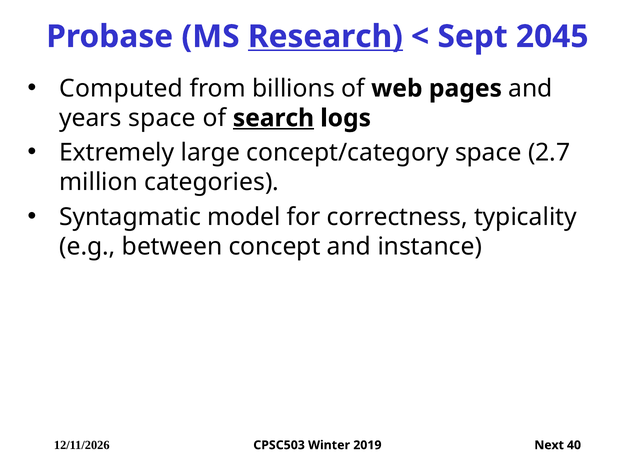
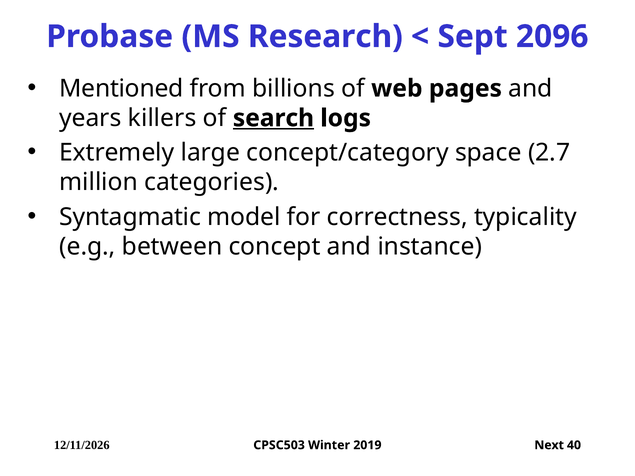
Research underline: present -> none (325, 37)
2045: 2045 -> 2096 (552, 37)
Computed: Computed -> Mentioned (121, 89)
years space: space -> killers (162, 118)
